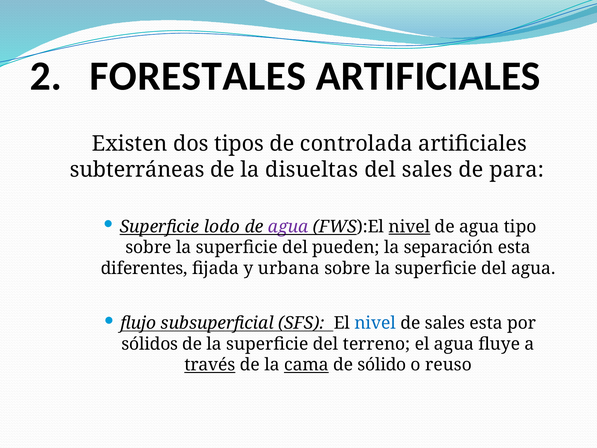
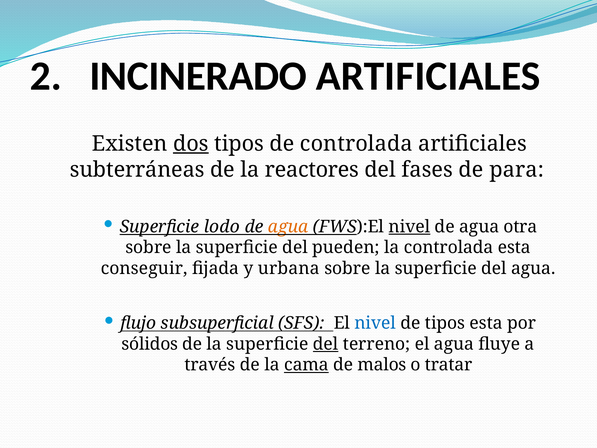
FORESTALES: FORESTALES -> INCINERADO (198, 76)
dos underline: none -> present (191, 144)
disueltas: disueltas -> reactores (312, 170)
del sales: sales -> fases (427, 170)
agua colour: purple -> orange (288, 227)
tipo: tipo -> otra (520, 227)
la separación: separación -> controlada (449, 247)
diferentes: diferentes -> conseguir (144, 268)
de sales: sales -> tipos (445, 323)
del underline: none -> present (326, 344)
través underline: present -> none (210, 365)
sólido: sólido -> malos (382, 365)
reuso: reuso -> tratar (449, 365)
